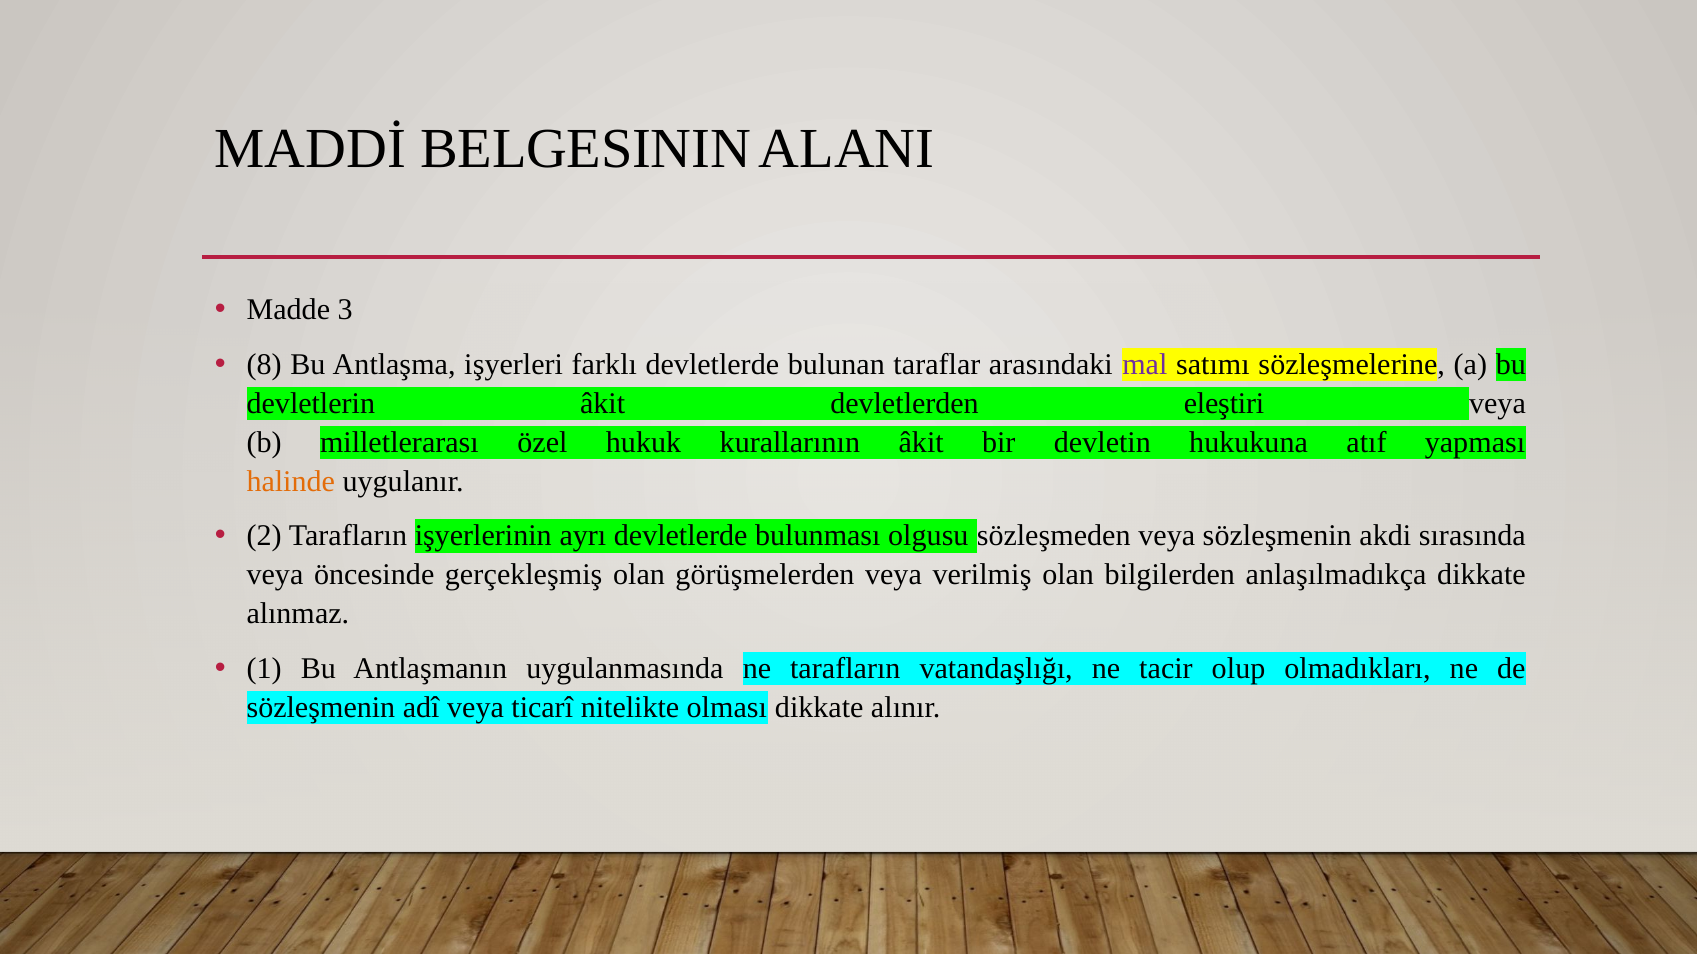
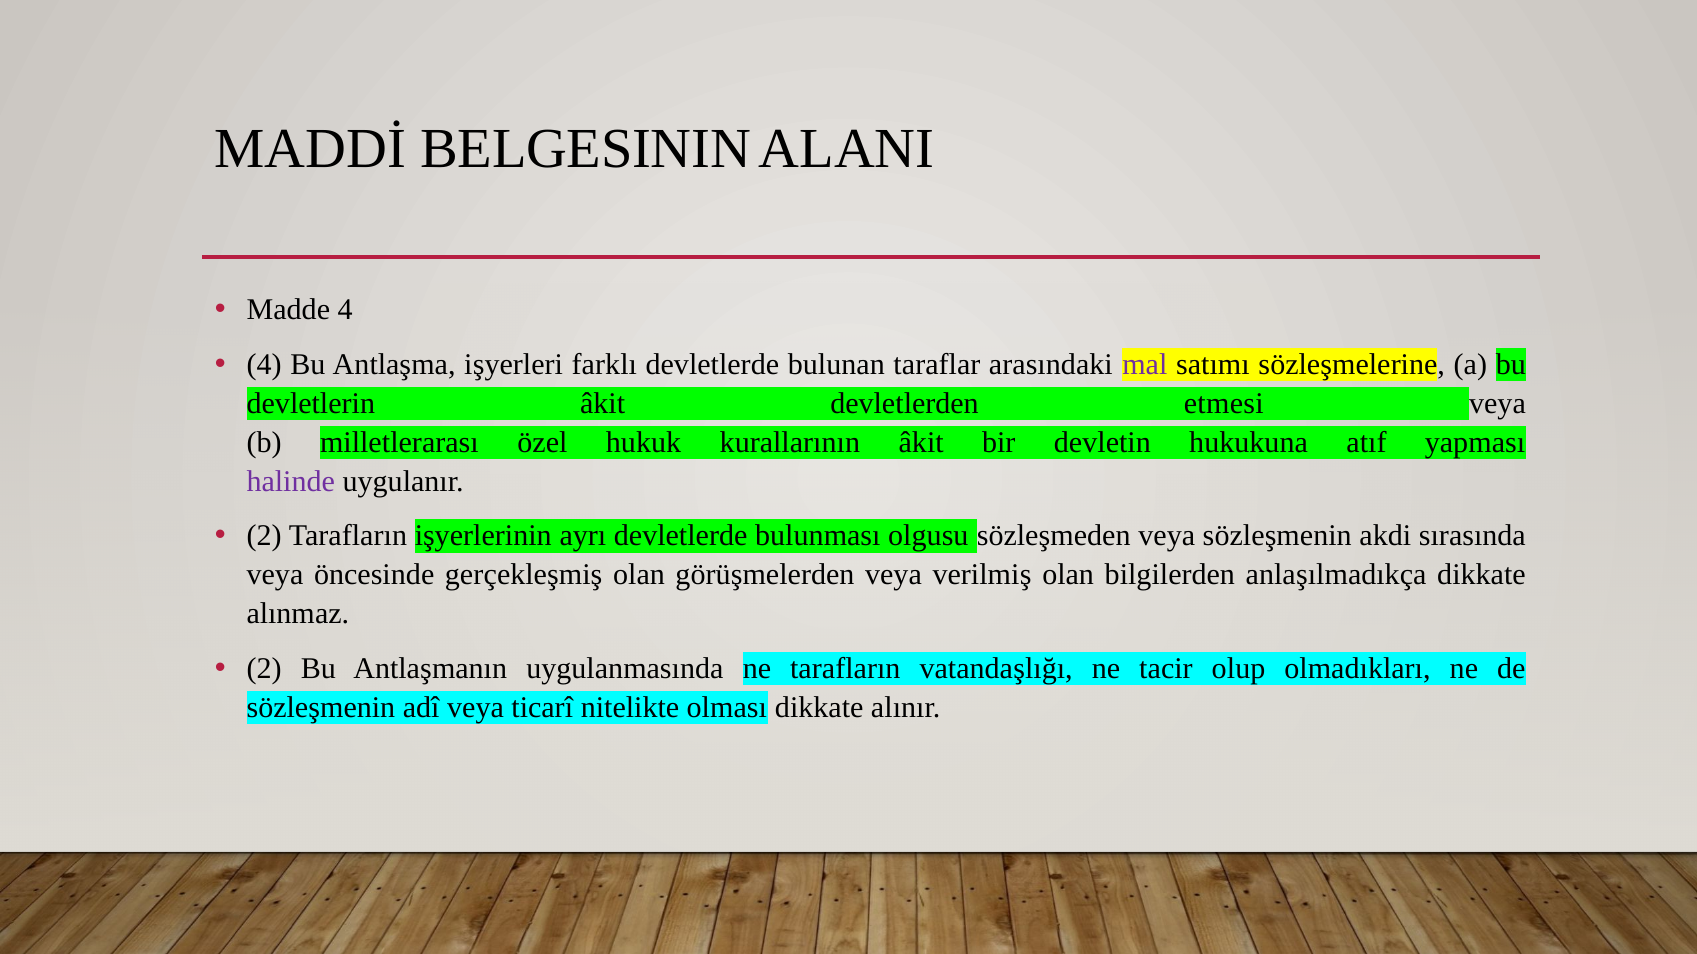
Madde 3: 3 -> 4 (345, 310)
8: 8 -> 4 (264, 365)
eleştiri: eleştiri -> etmesi (1224, 404)
halinde colour: orange -> purple (291, 482)
1: 1 -> 2 (264, 669)
